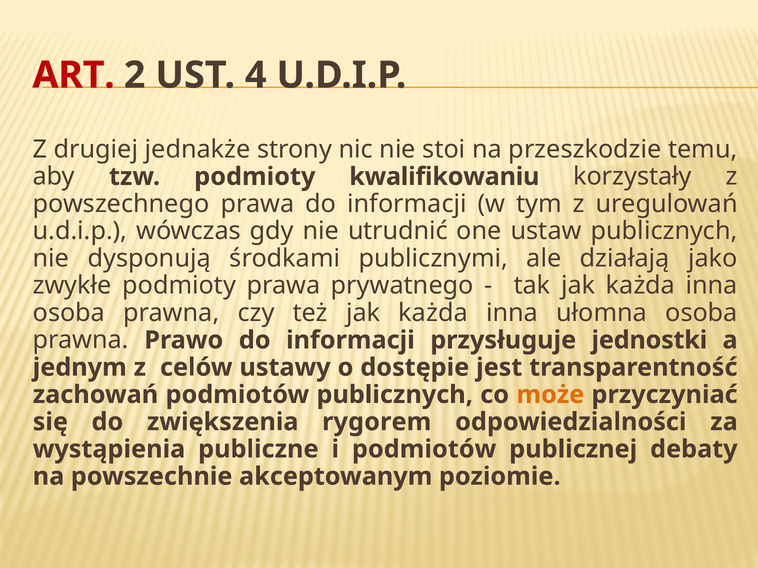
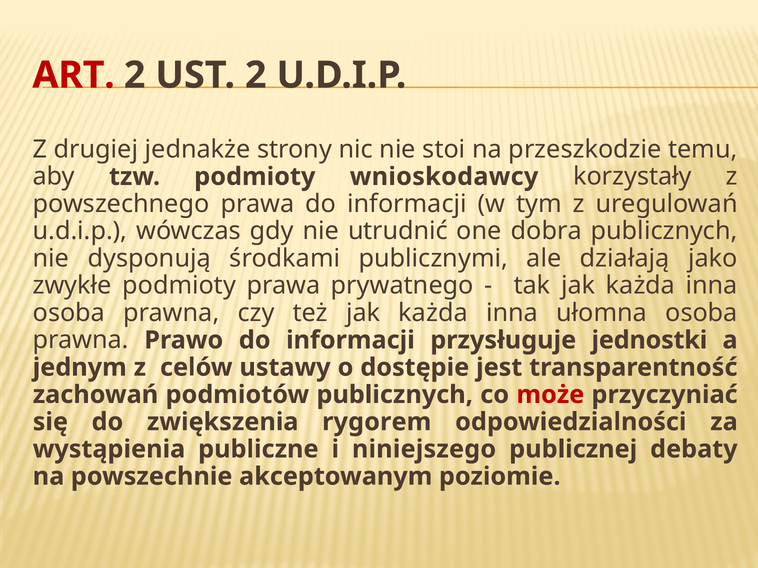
UST 4: 4 -> 2 (256, 75)
kwalifikowaniu: kwalifikowaniu -> wnioskodawcy (444, 177)
ustaw: ustaw -> dobra (546, 231)
może colour: orange -> red (550, 395)
i podmiotów: podmiotów -> niniejszego (424, 450)
